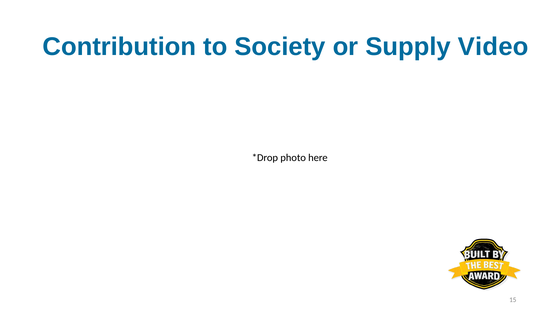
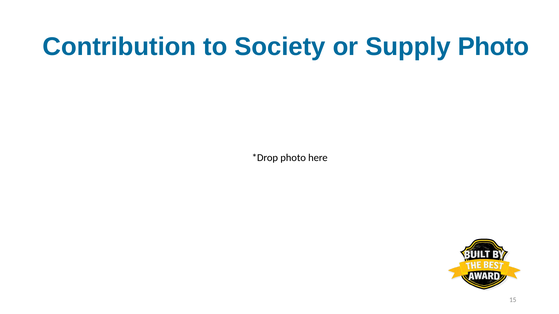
Supply Video: Video -> Photo (493, 47)
